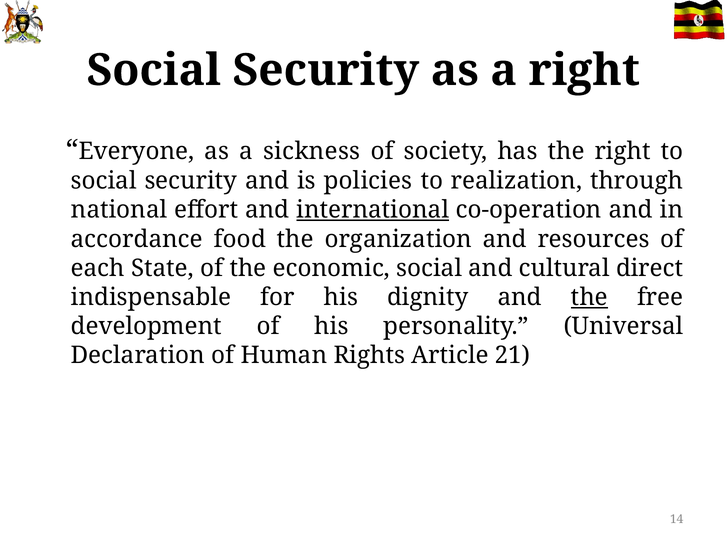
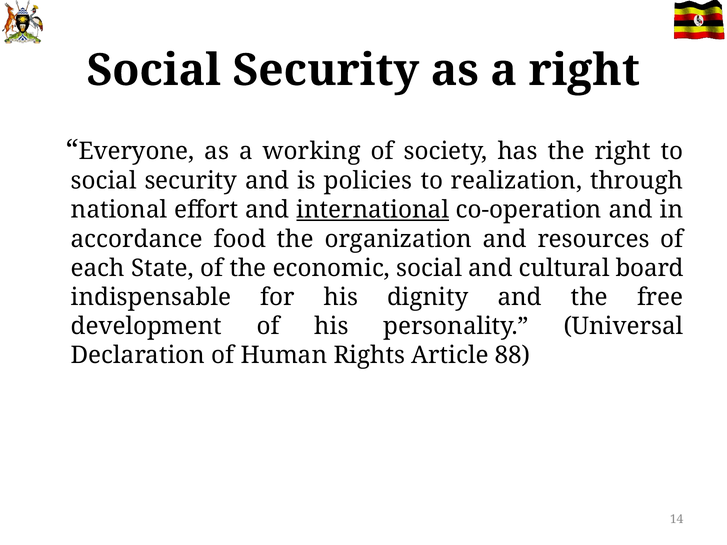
sickness: sickness -> working (312, 151)
direct: direct -> board (650, 268)
the underline: present -> none (589, 297)
21: 21 -> 88 (513, 355)
